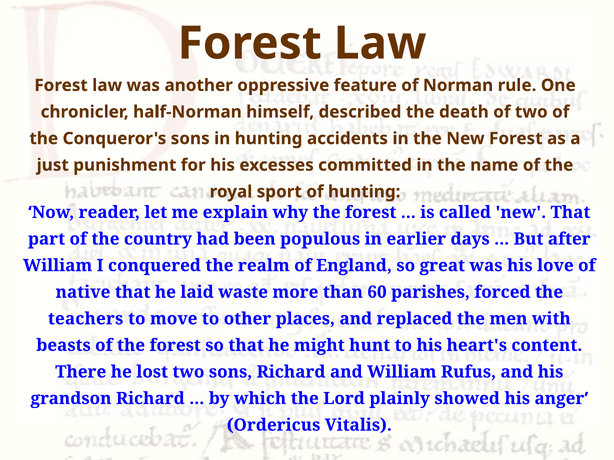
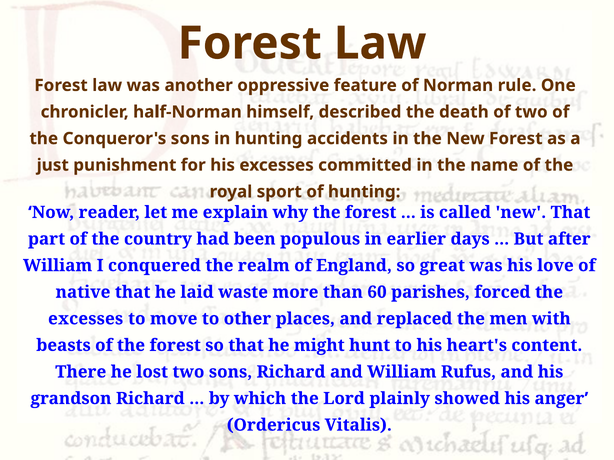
teachers: teachers -> excesses (86, 319)
